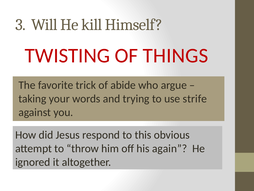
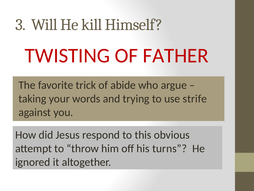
THINGS: THINGS -> FATHER (176, 55)
again: again -> turns (170, 148)
